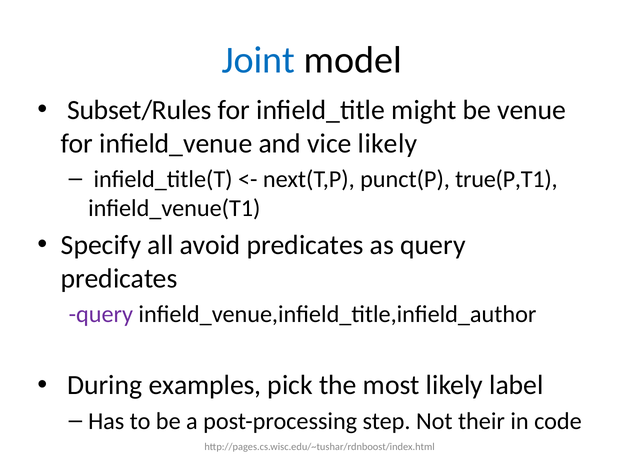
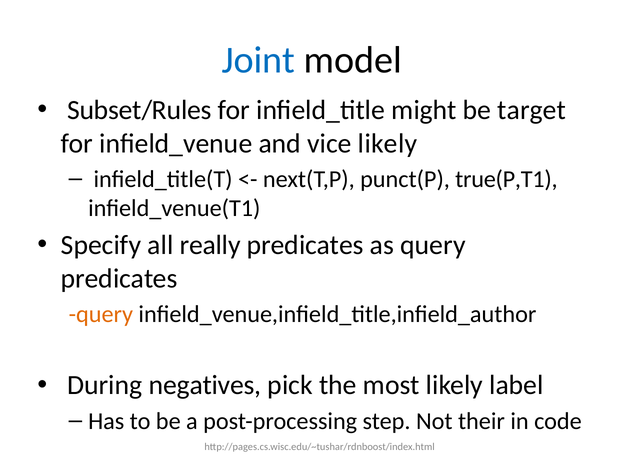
venue: venue -> target (532, 110)
avoid: avoid -> really (210, 245)
query colour: purple -> orange (101, 314)
examples: examples -> negatives (205, 385)
